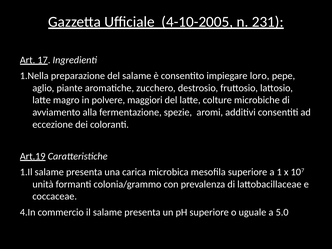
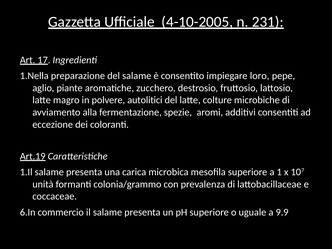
maggiori: maggiori -> autolitici (145, 100)
4.In: 4.In -> 6.In (28, 212)
5.0: 5.0 -> 9.9 (282, 212)
